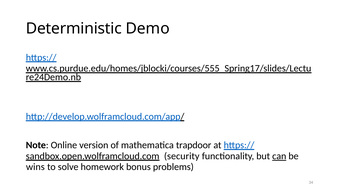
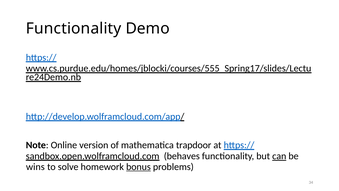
Deterministic: Deterministic -> Functionality (74, 28)
security: security -> behaves (182, 156)
bonus underline: none -> present (138, 167)
